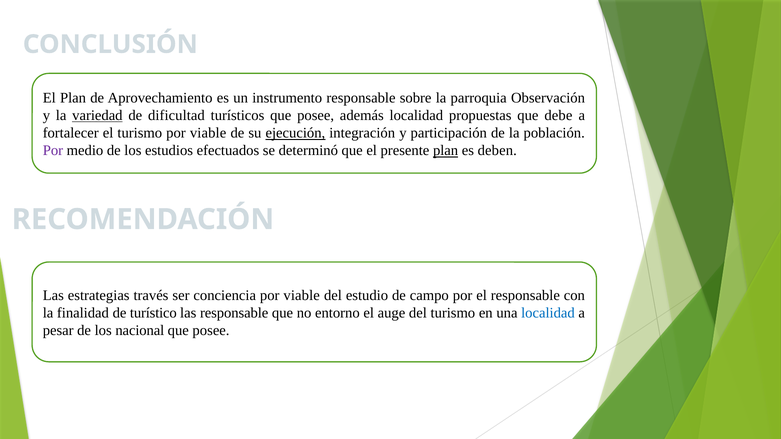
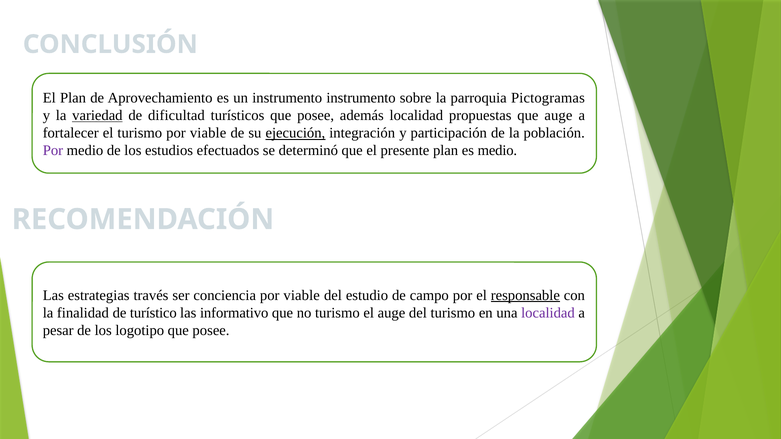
instrumento responsable: responsable -> instrumento (361, 98)
Observación: Observación -> Pictogramas (548, 98)
que debe: debe -> auge (558, 116)
plan underline: present -> none (446, 151)
es deben: deben -> medio (497, 151)
responsable underline: none -> present (525, 296)
las responsable: responsable -> informativo (234, 313)
no entorno: entorno -> turismo (337, 313)
localidad colour: blue -> purple (548, 313)
nacional: nacional -> logotipo (140, 331)
